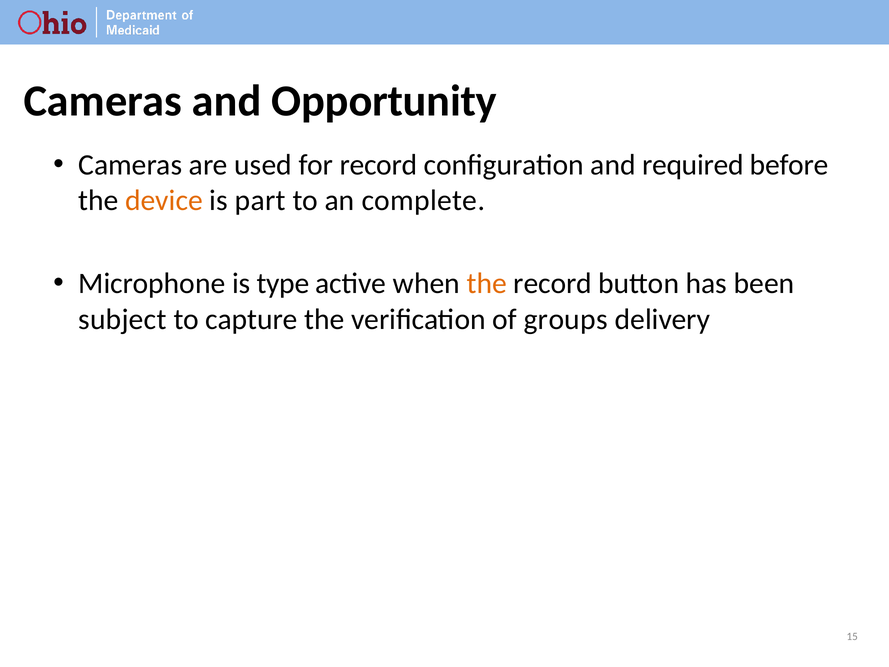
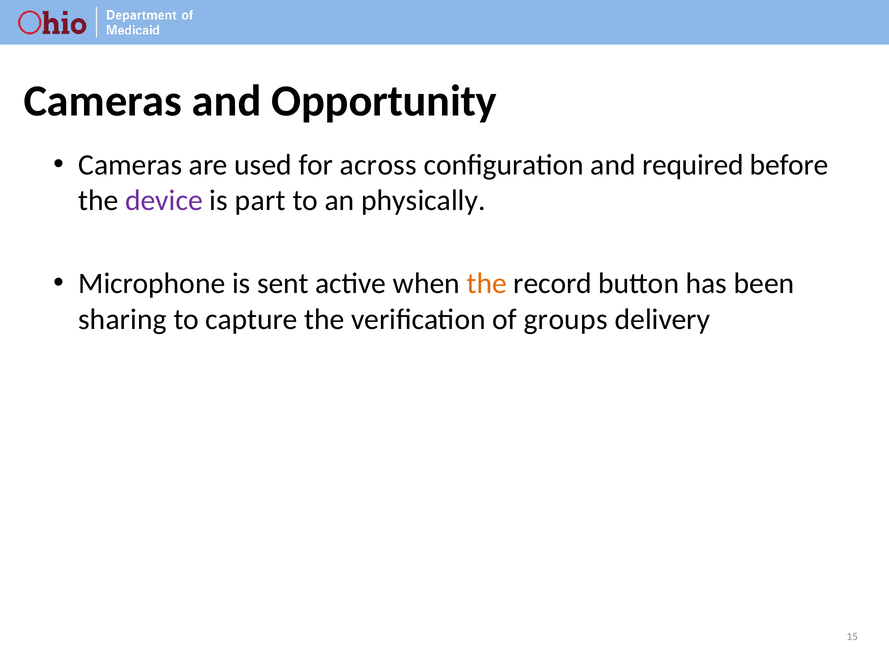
for record: record -> across (378, 165)
device colour: orange -> purple (164, 201)
complete: complete -> physically (423, 201)
type: type -> sent (283, 284)
subject: subject -> sharing (123, 319)
